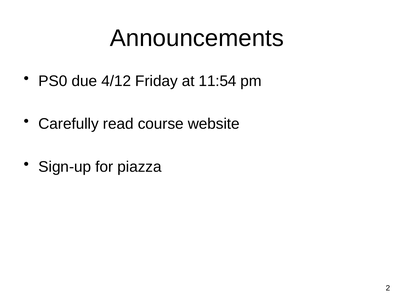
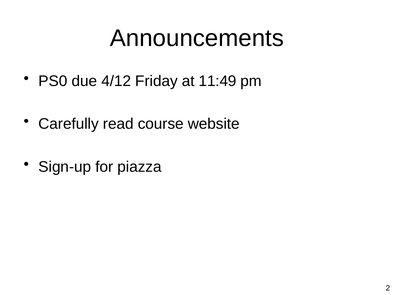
11:54: 11:54 -> 11:49 (218, 81)
